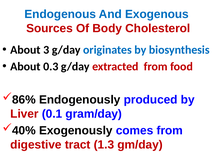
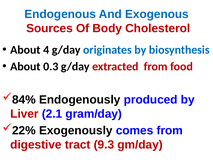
3: 3 -> 4 (46, 50)
86%: 86% -> 84% (24, 100)
0.1: 0.1 -> 2.1 (52, 114)
40%: 40% -> 22% (24, 130)
1.3: 1.3 -> 9.3 (104, 144)
